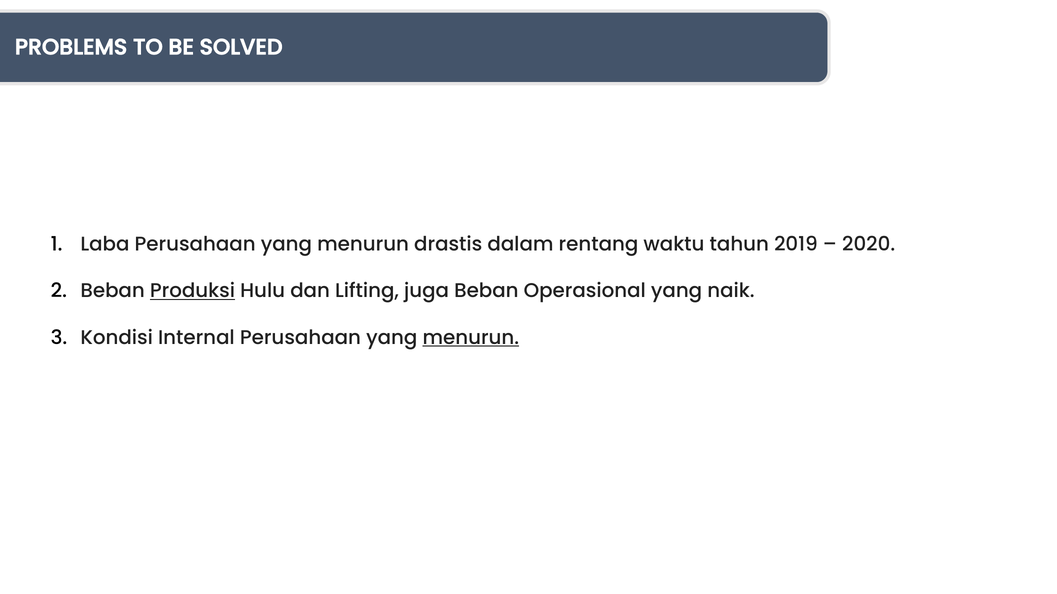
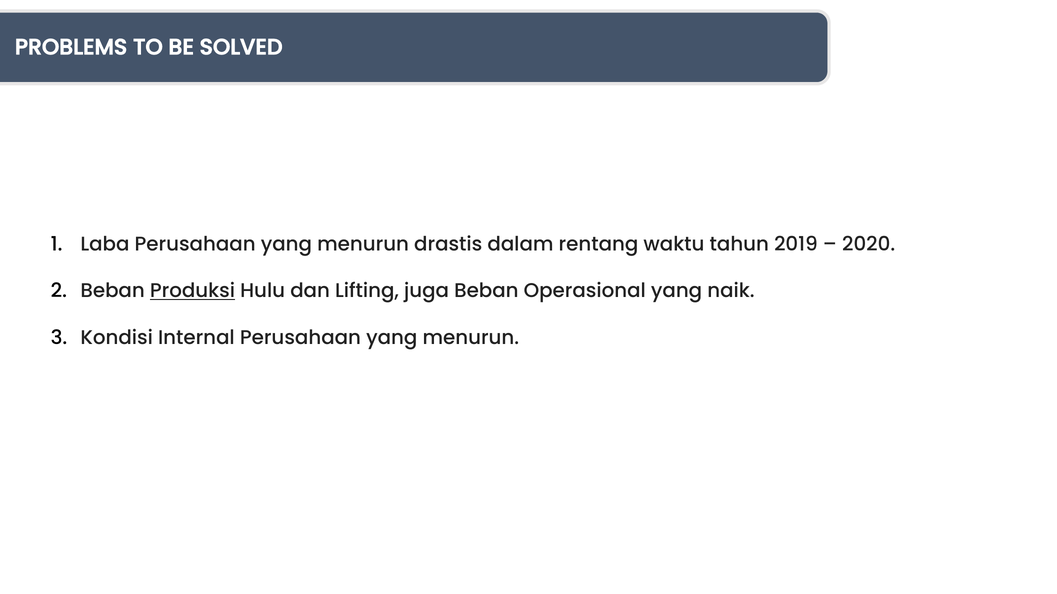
menurun underline: present -> none (471, 338)
